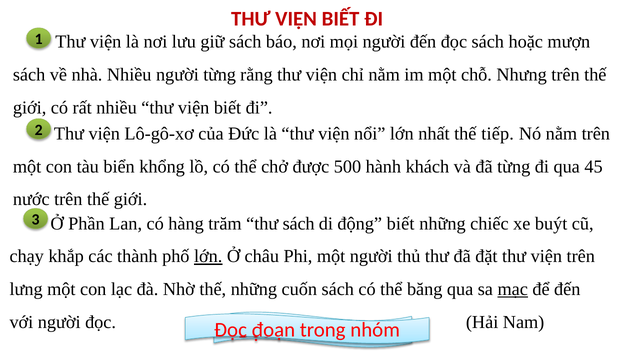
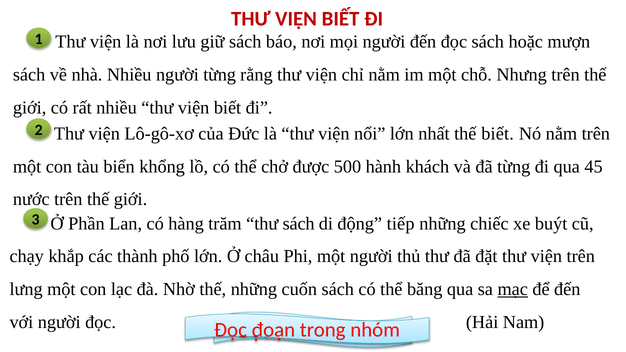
thế tiếp: tiếp -> biết (498, 134)
động biết: biết -> tiếp (401, 224)
lớn underline: present -> none (208, 256)
